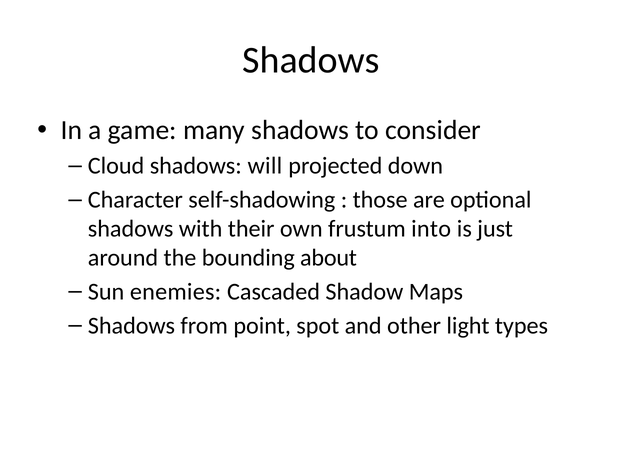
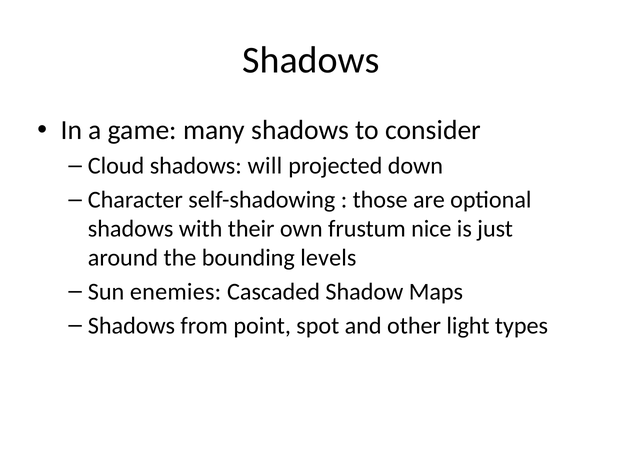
into: into -> nice (431, 229)
about: about -> levels (328, 258)
